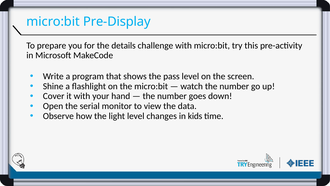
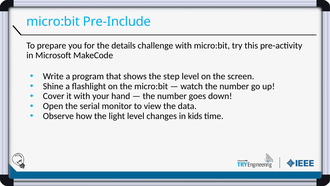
Pre-Display: Pre-Display -> Pre-Include (117, 22)
pass: pass -> step (171, 76)
